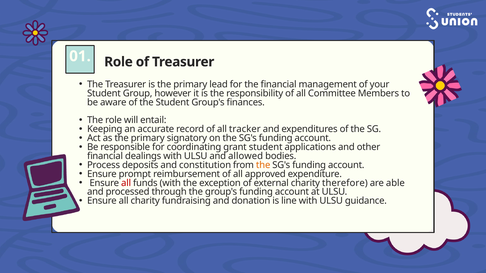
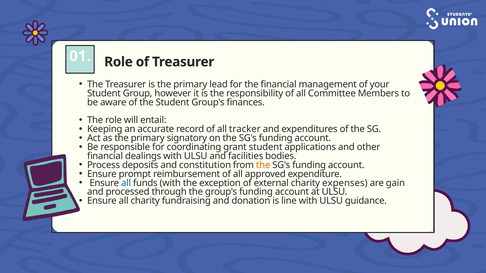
allowed: allowed -> facilities (246, 156)
all colour: red -> blue (126, 183)
therefore: therefore -> expenses (345, 183)
able: able -> gain (395, 183)
